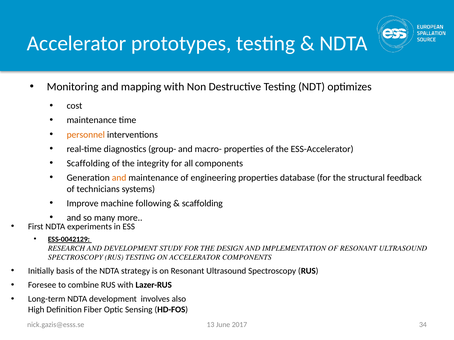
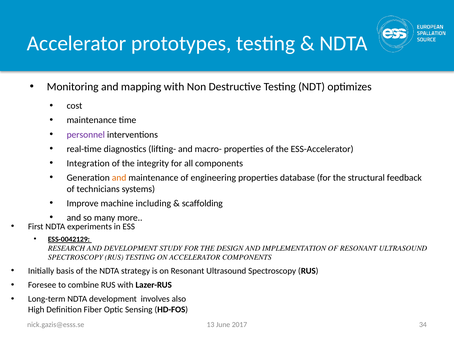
personnel colour: orange -> purple (86, 135)
group-: group- -> lifting- (162, 149)
Scaffolding: Scaffolding -> Integration (88, 164)
following: following -> including (153, 204)
